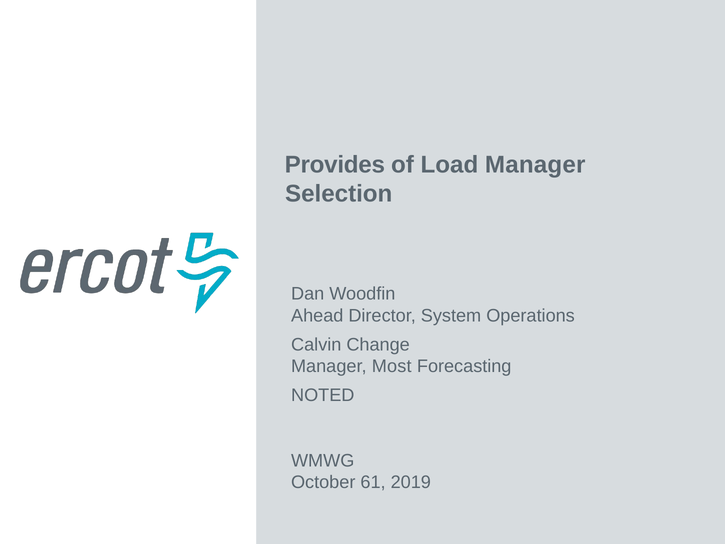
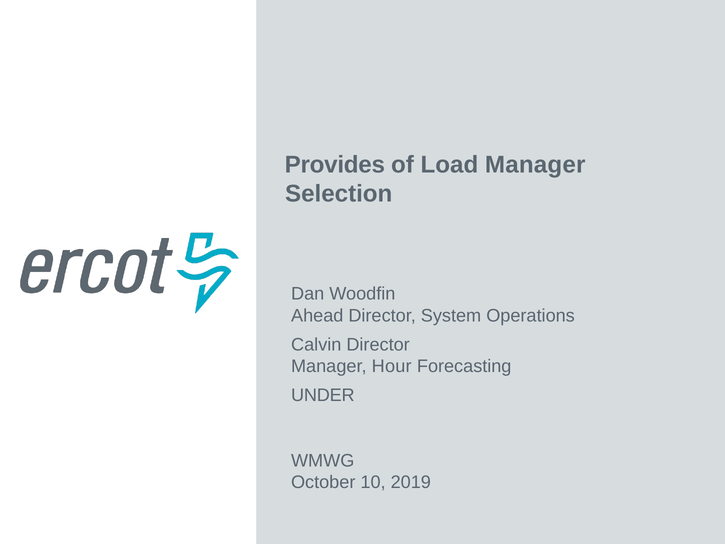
Calvin Change: Change -> Director (378, 344)
Most: Most -> Hour (392, 366)
NOTED: NOTED -> UNDER (323, 395)
61: 61 -> 10 (373, 482)
